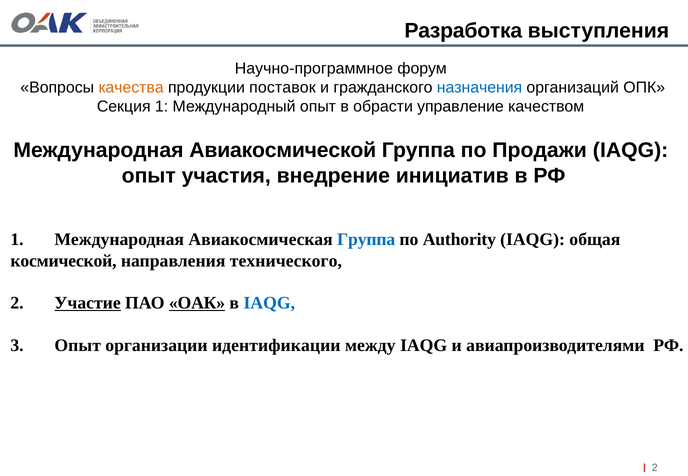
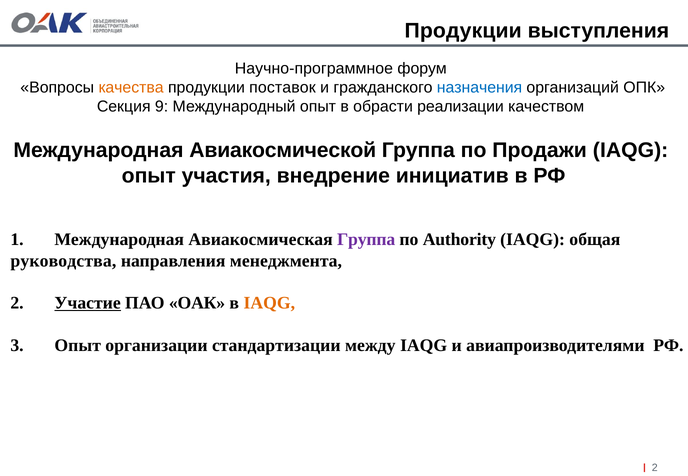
Разработка: Разработка -> Продукции (463, 31)
Секция 1: 1 -> 9 (162, 107)
управление: управление -> реализации (461, 107)
Группа colour: blue -> purple (366, 240)
космической: космической -> руководства (63, 261)
технического: технического -> менеджмента (286, 261)
ОАК underline: present -> none (197, 303)
IAQG colour: blue -> orange (269, 303)
идентификации: идентификации -> стандартизации (276, 346)
